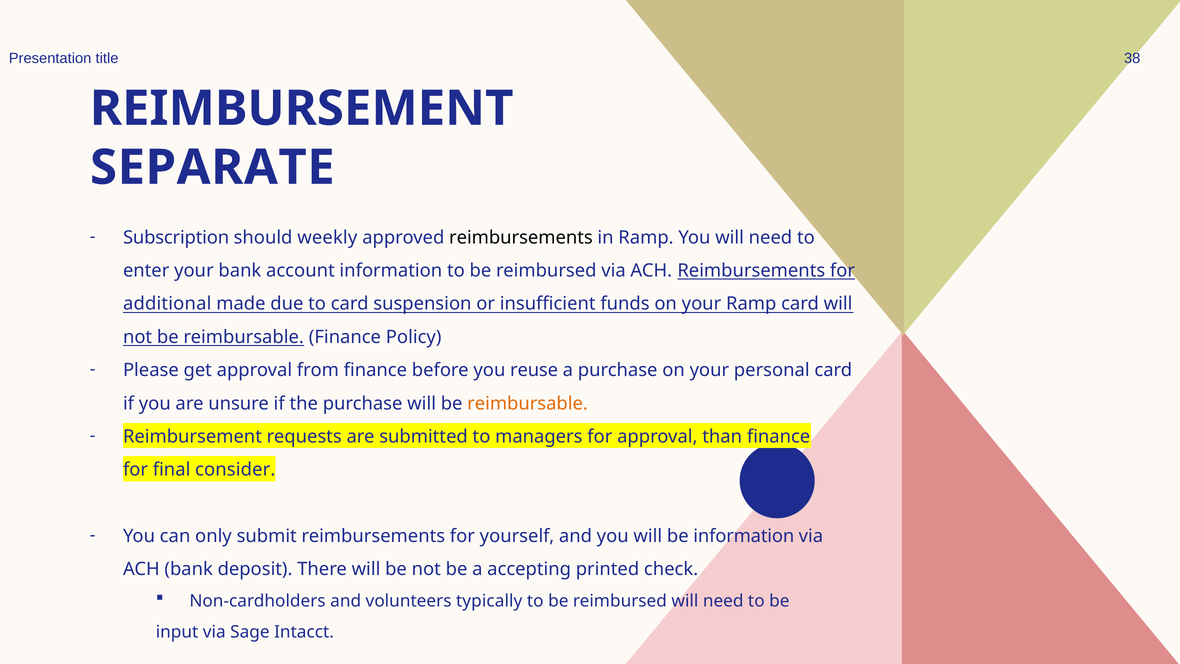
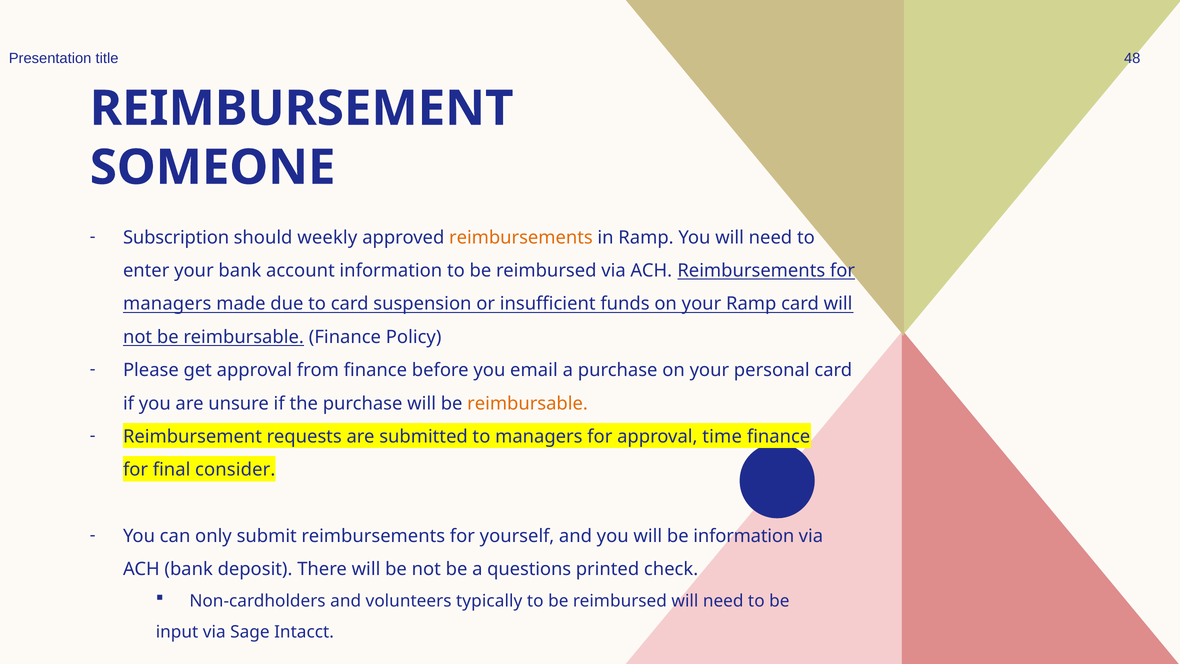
38: 38 -> 48 (1132, 59)
SEPARATE: SEPARATE -> SOMEONE (213, 168)
reimbursements colour: black -> orange (521, 237)
additional: additional -> managers (167, 304)
reuse: reuse -> email (534, 370)
than: than -> time (722, 436)
accepting: accepting -> questions (529, 569)
